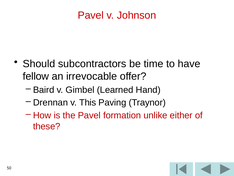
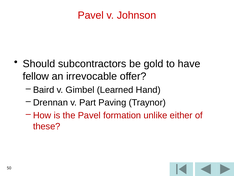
time: time -> gold (154, 64)
This: This -> Part (88, 102)
